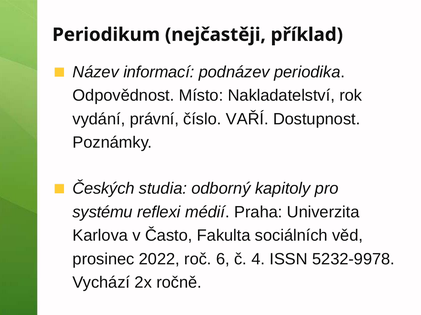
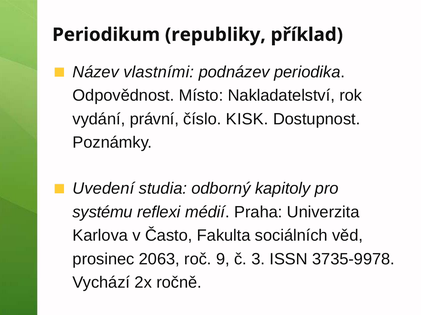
nejčastěji: nejčastěji -> republiky (215, 35)
informací: informací -> vlastními (159, 72)
VAŘÍ: VAŘÍ -> KISK (247, 119)
Českých: Českých -> Uvedení (103, 189)
2022: 2022 -> 2063 (159, 260)
6: 6 -> 9 (223, 260)
4: 4 -> 3 (258, 260)
5232-9978: 5232-9978 -> 3735-9978 (354, 260)
